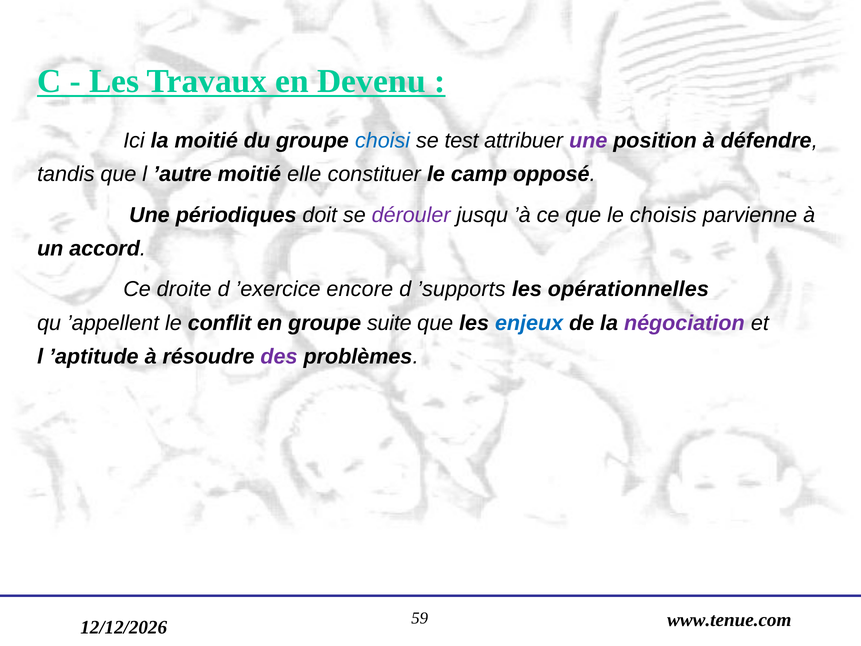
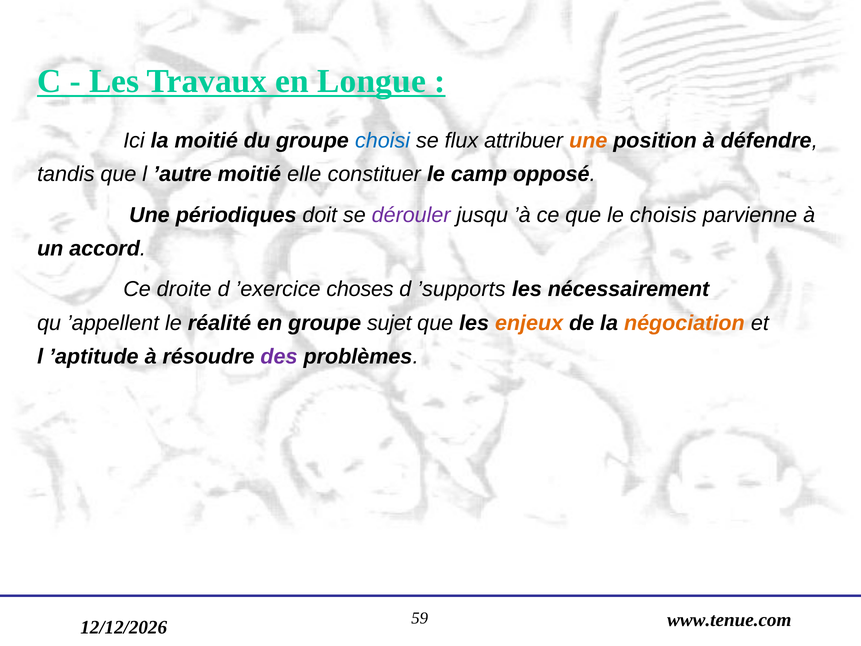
Devenu: Devenu -> Longue (371, 81)
test: test -> flux (461, 141)
une colour: purple -> orange (588, 141)
encore: encore -> choses (360, 289)
opérationnelles: opérationnelles -> nécessairement (629, 289)
conflit: conflit -> réalité (220, 323)
suite: suite -> sujet (389, 323)
enjeux colour: blue -> orange (529, 323)
négociation colour: purple -> orange (684, 323)
